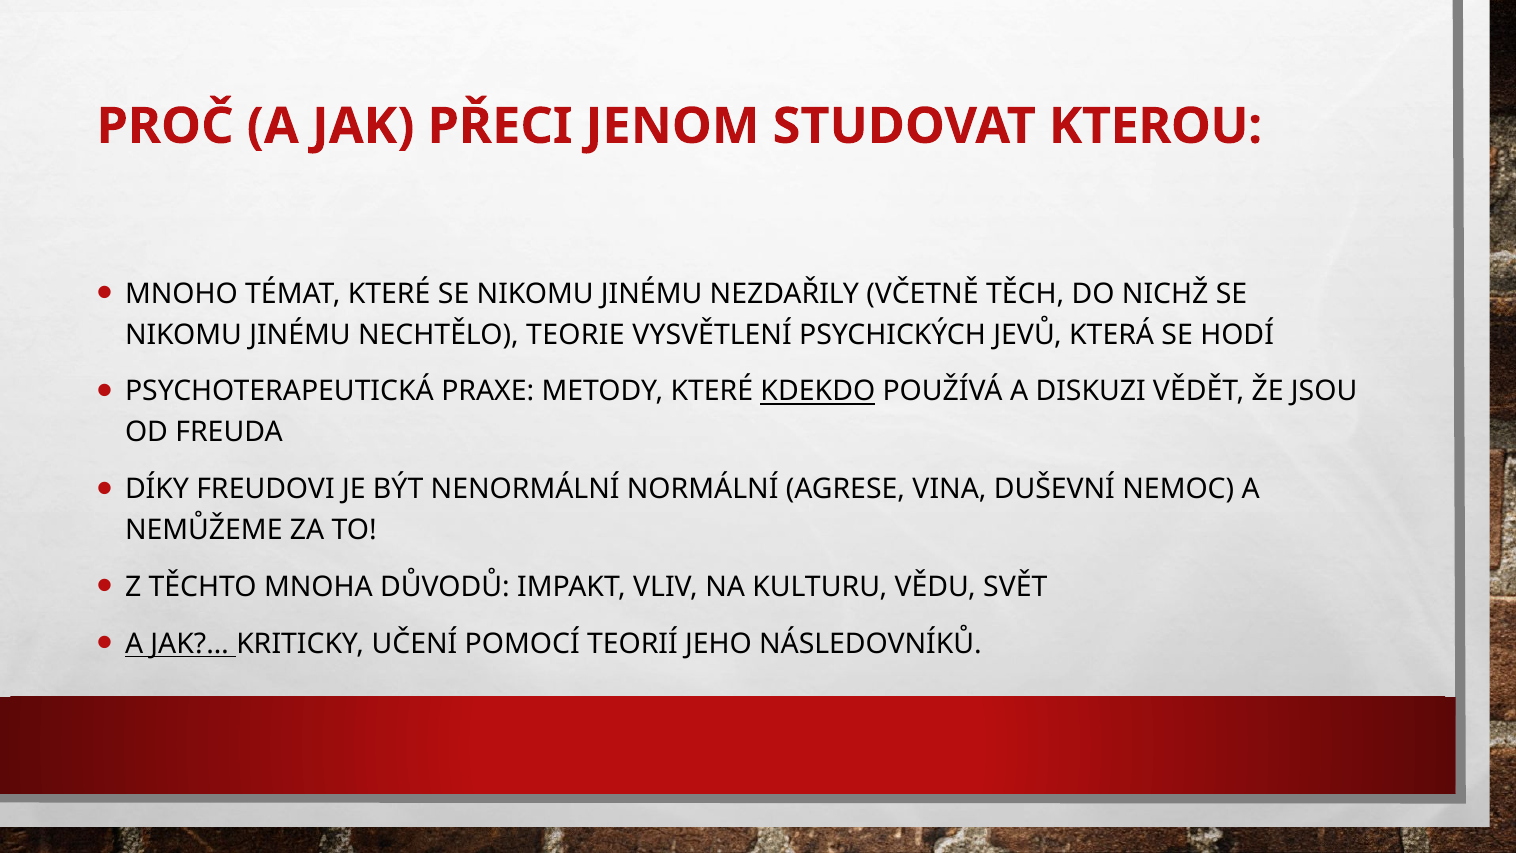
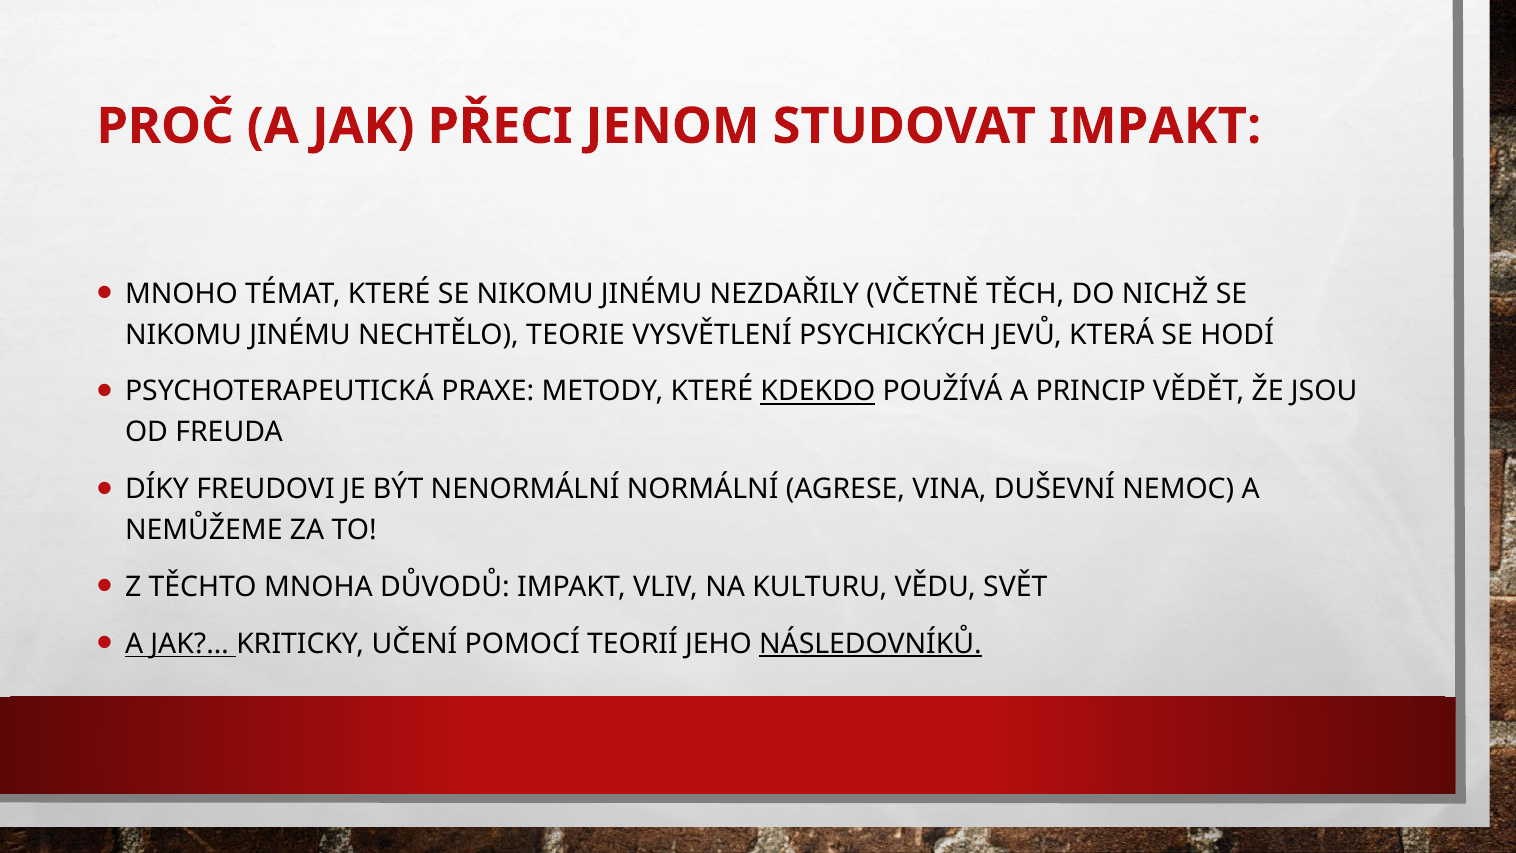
STUDOVAT KTEROU: KTEROU -> IMPAKT (1155, 126)
DISKUZI: DISKUZI -> PRINCIP (1091, 391)
NÁSLEDOVNÍKŮ underline: none -> present (870, 643)
